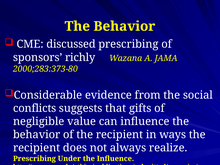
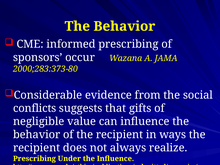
discussed: discussed -> informed (71, 44)
richly: richly -> occur (80, 57)
